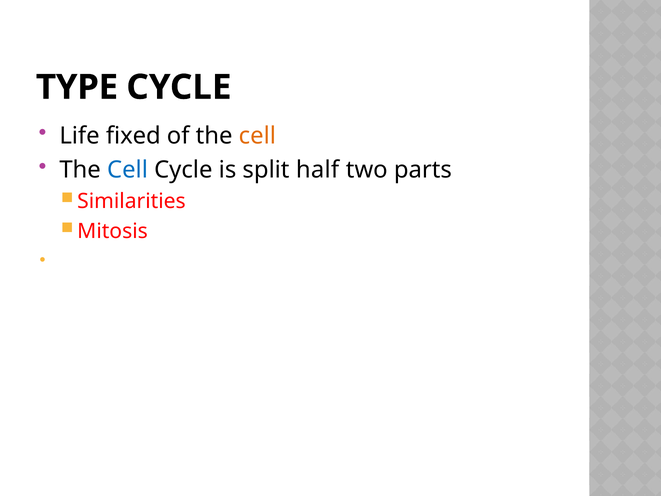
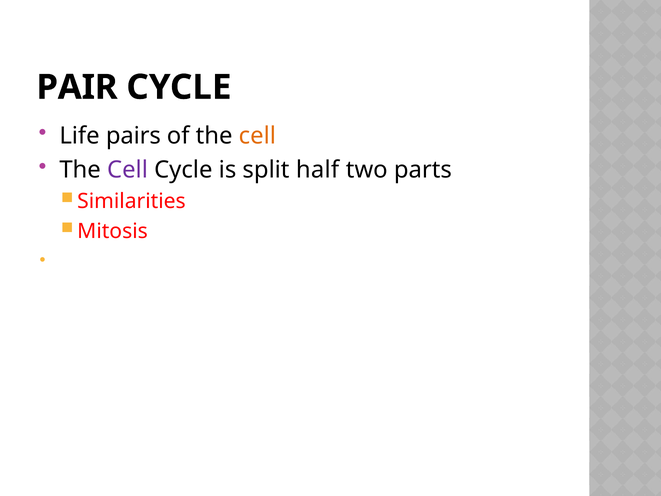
TYPE: TYPE -> PAIR (77, 87)
fixed: fixed -> pairs (133, 136)
Cell colour: blue -> purple (127, 170)
